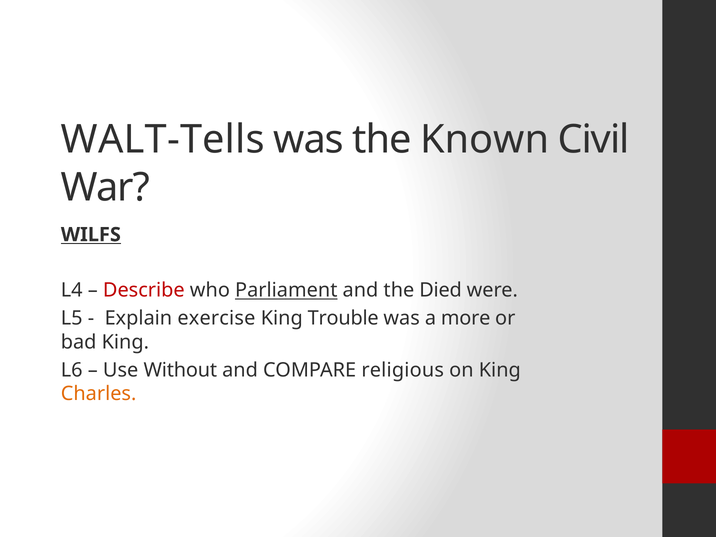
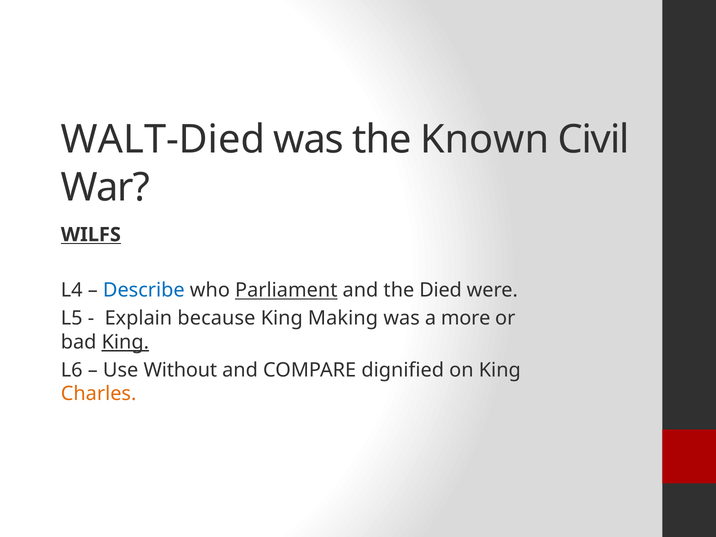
WALT-Tells: WALT-Tells -> WALT-Died (163, 140)
Describe colour: red -> blue (144, 290)
exercise: exercise -> because (216, 318)
Trouble: Trouble -> Making (343, 318)
King underline: none -> present (125, 342)
religious: religious -> dignified (403, 370)
